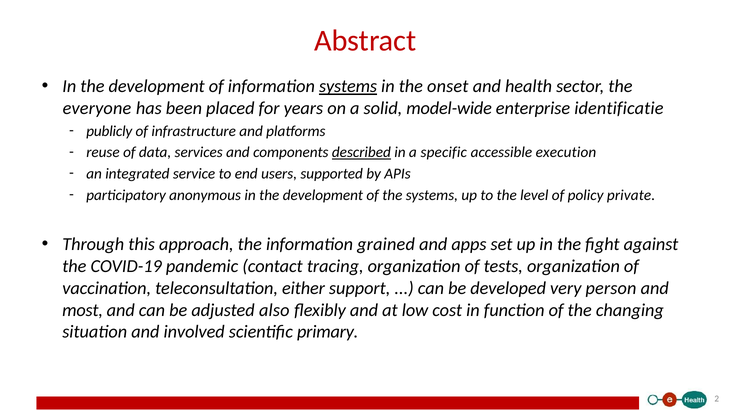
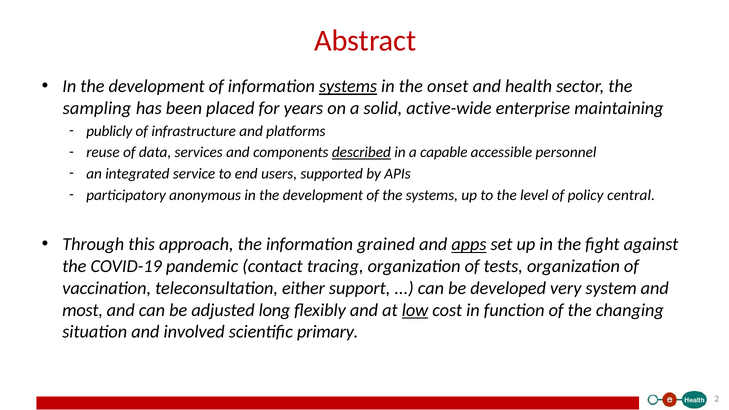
everyone: everyone -> sampling (97, 108)
model-wide: model-wide -> active-wide (449, 108)
identificatie: identificatie -> maintaining (619, 108)
specific: specific -> capable (444, 153)
execution: execution -> personnel (566, 153)
private: private -> central (631, 195)
apps underline: none -> present (469, 244)
person: person -> system (611, 288)
also: also -> long (275, 310)
low underline: none -> present (415, 310)
